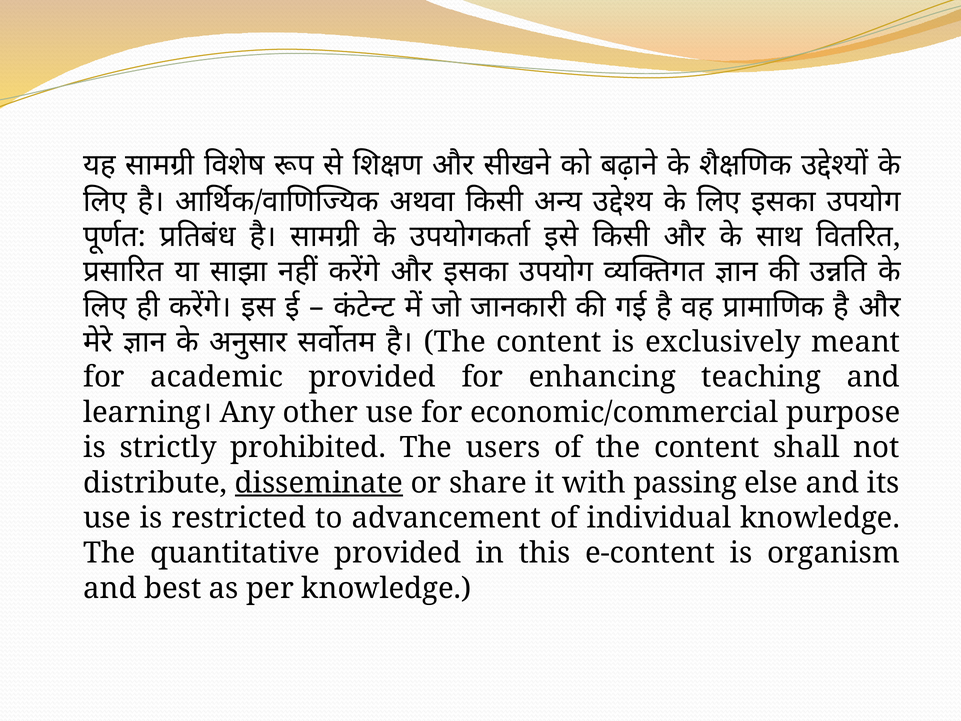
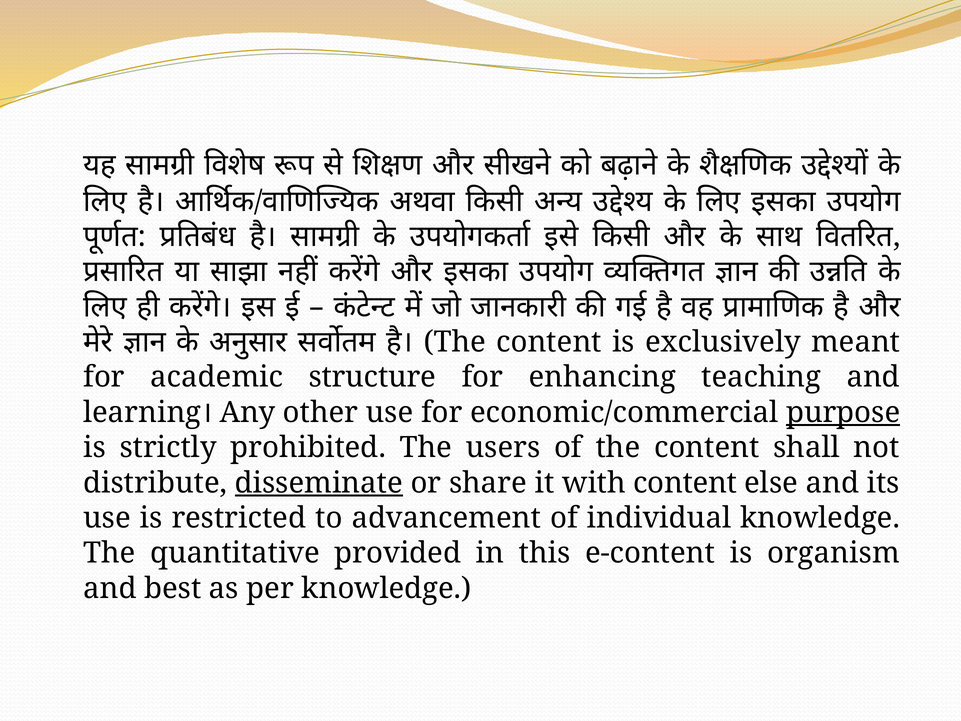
academic provided: provided -> structure (372, 377)
purpose underline: none -> present (843, 412)
with passing: passing -> content (685, 483)
